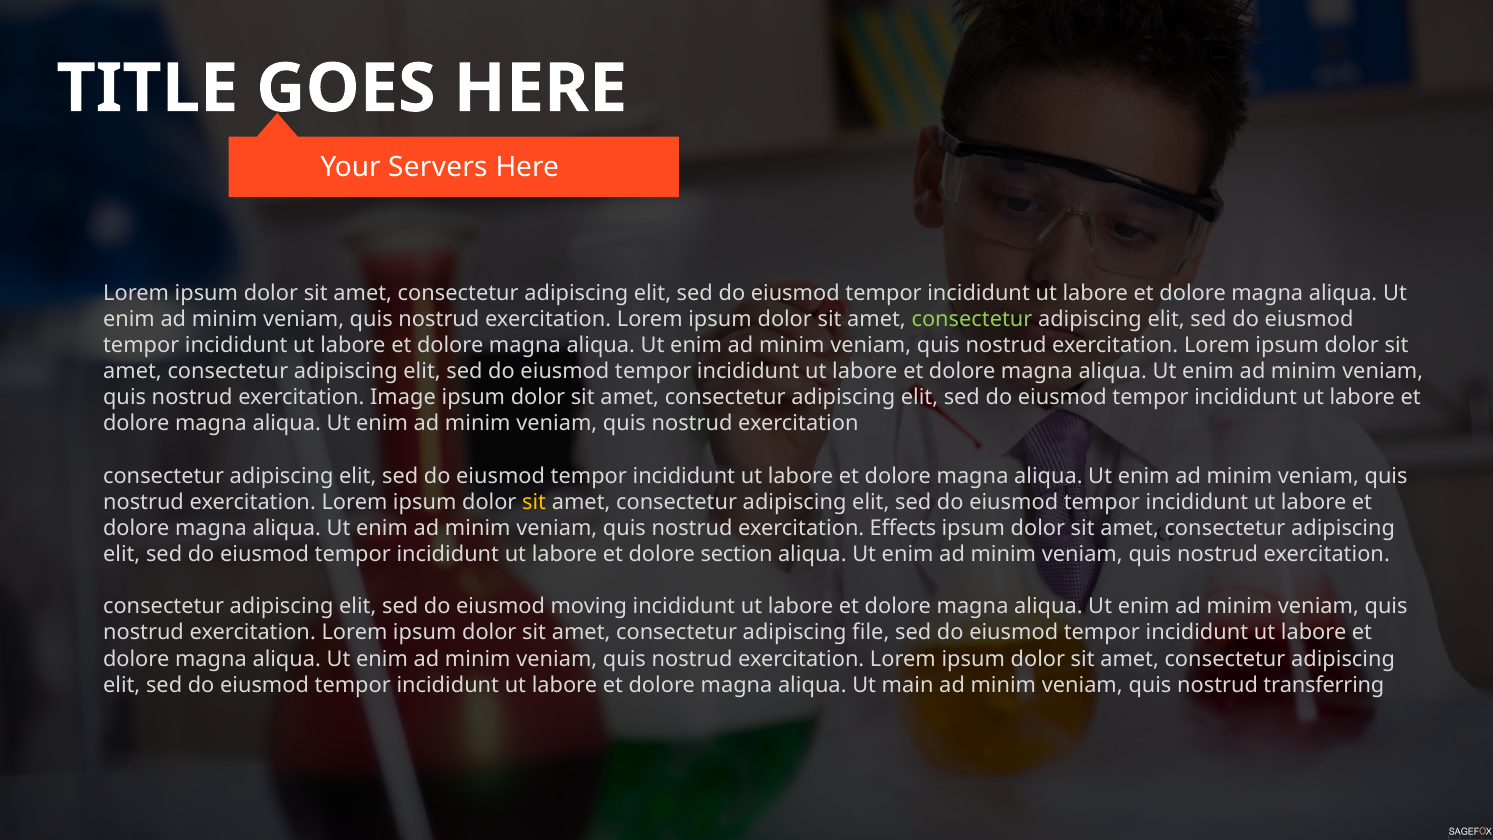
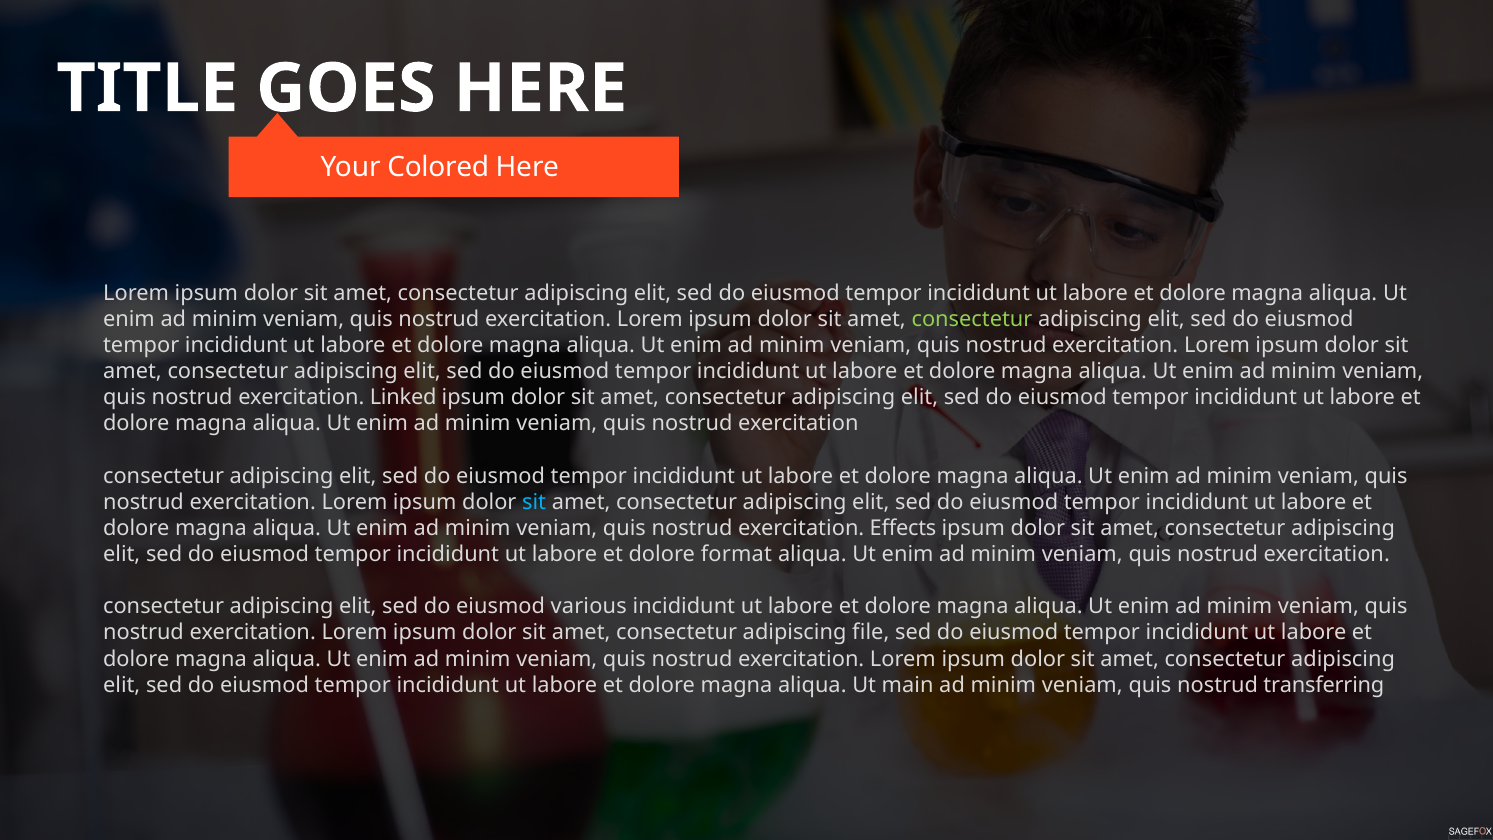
Servers: Servers -> Colored (438, 167)
Image: Image -> Linked (403, 397)
sit colour: yellow -> light blue (534, 502)
section: section -> format (736, 554)
moving: moving -> various (589, 607)
